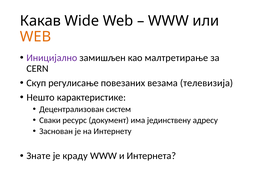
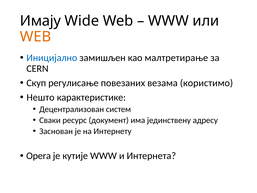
Какав: Какав -> Имају (40, 21)
Иницијално colour: purple -> blue (52, 58)
телевизија: телевизија -> користимо (206, 83)
Знате: Знате -> Opera (39, 156)
краду: краду -> кутије (75, 156)
